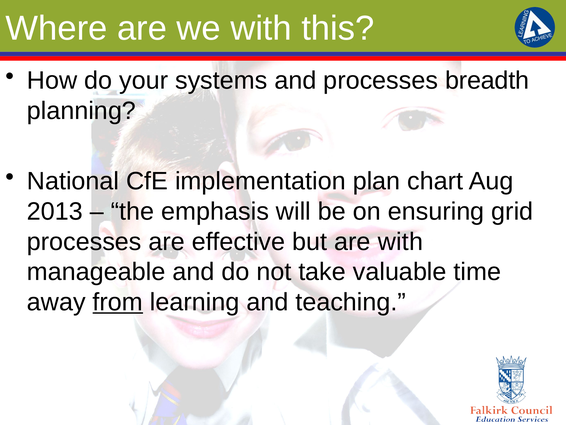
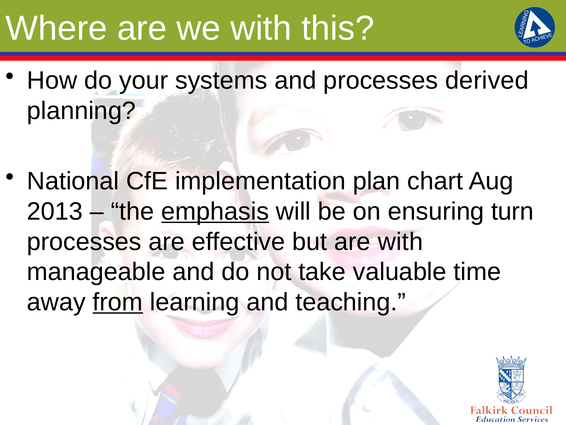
breadth: breadth -> derived (487, 80)
emphasis underline: none -> present (215, 211)
grid: grid -> turn (512, 211)
